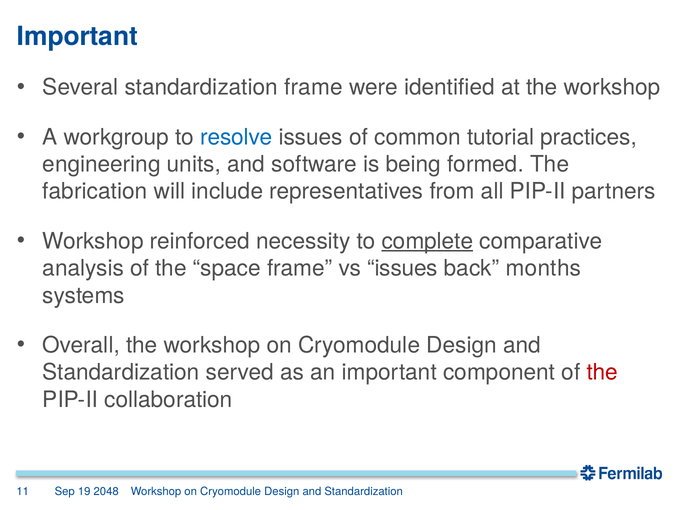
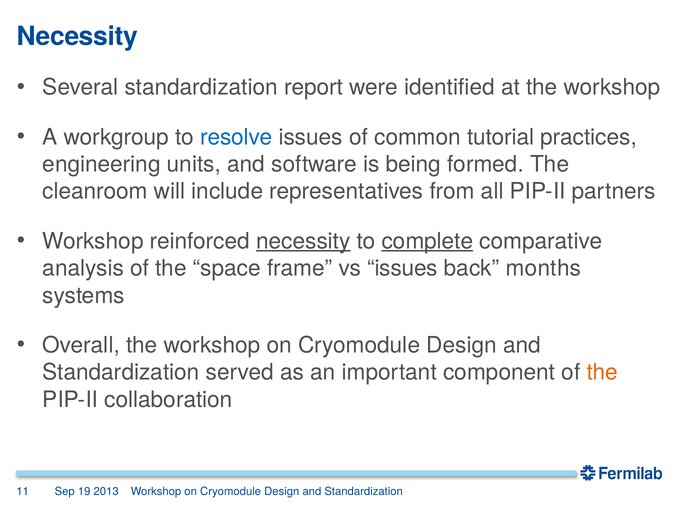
Important: Important -> Necessity (78, 36)
standardization frame: frame -> report (314, 87)
fabrication: fabrication -> cleanroom (95, 191)
necessity underline: none -> present (303, 241)
the colour: red -> orange (602, 372)
2048: 2048 -> 2013 (106, 491)
